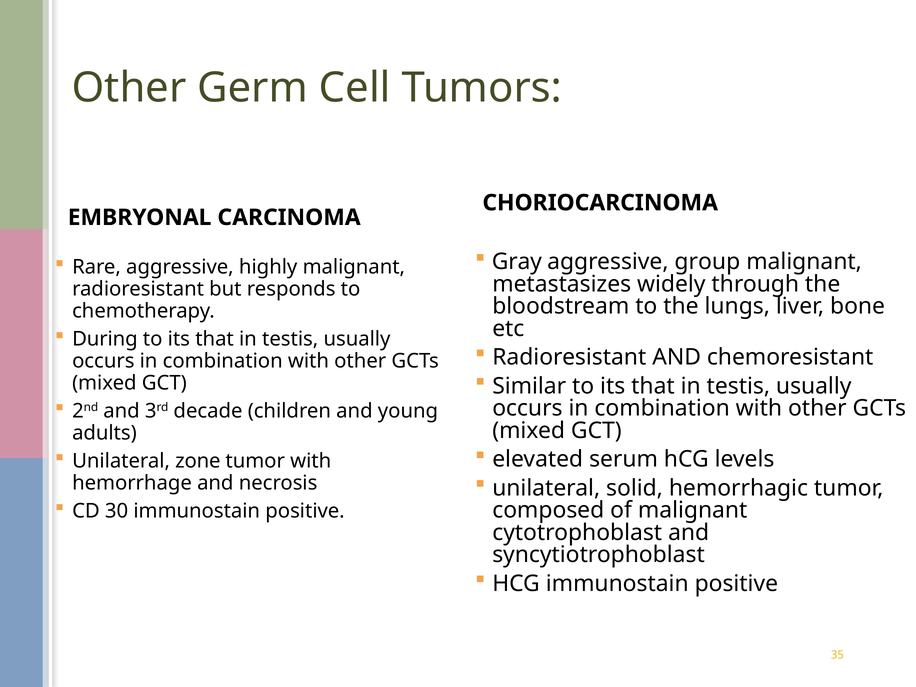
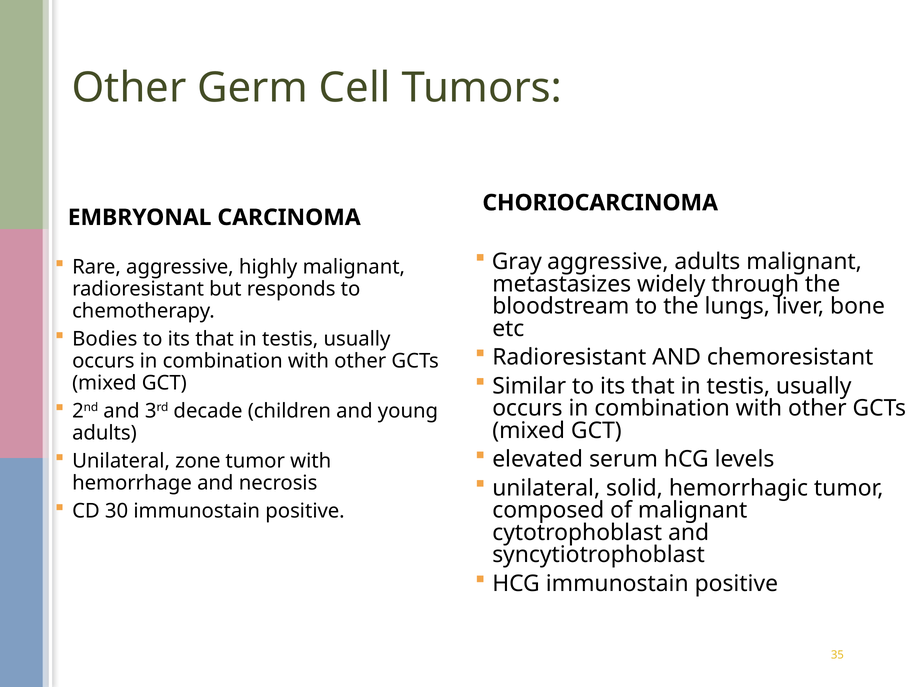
aggressive group: group -> adults (707, 262)
During: During -> Bodies (105, 339)
